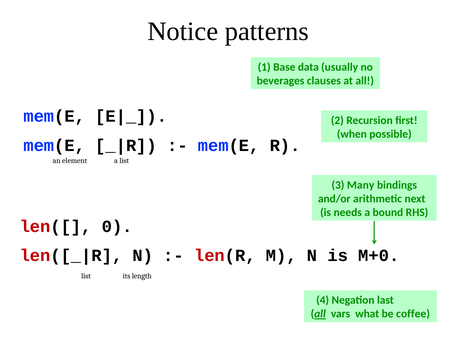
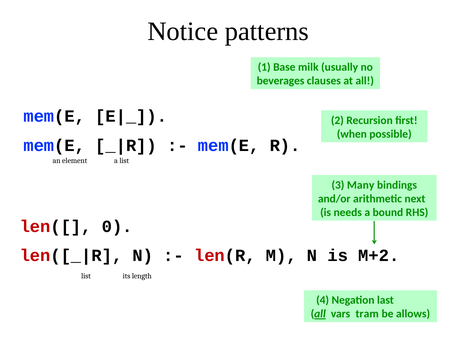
data: data -> milk (308, 67)
M+0: M+0 -> M+2 (379, 256)
what: what -> tram (367, 314)
coffee: coffee -> allows (413, 314)
